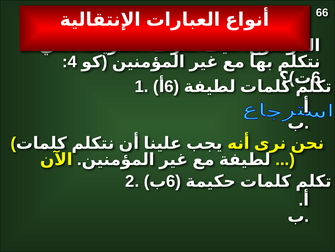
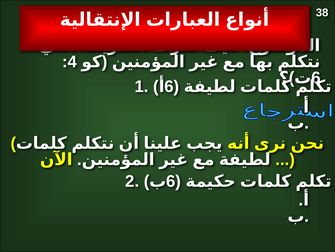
66: 66 -> 38 (322, 13)
